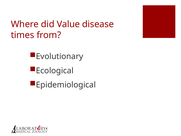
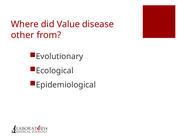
times: times -> other (23, 35)
